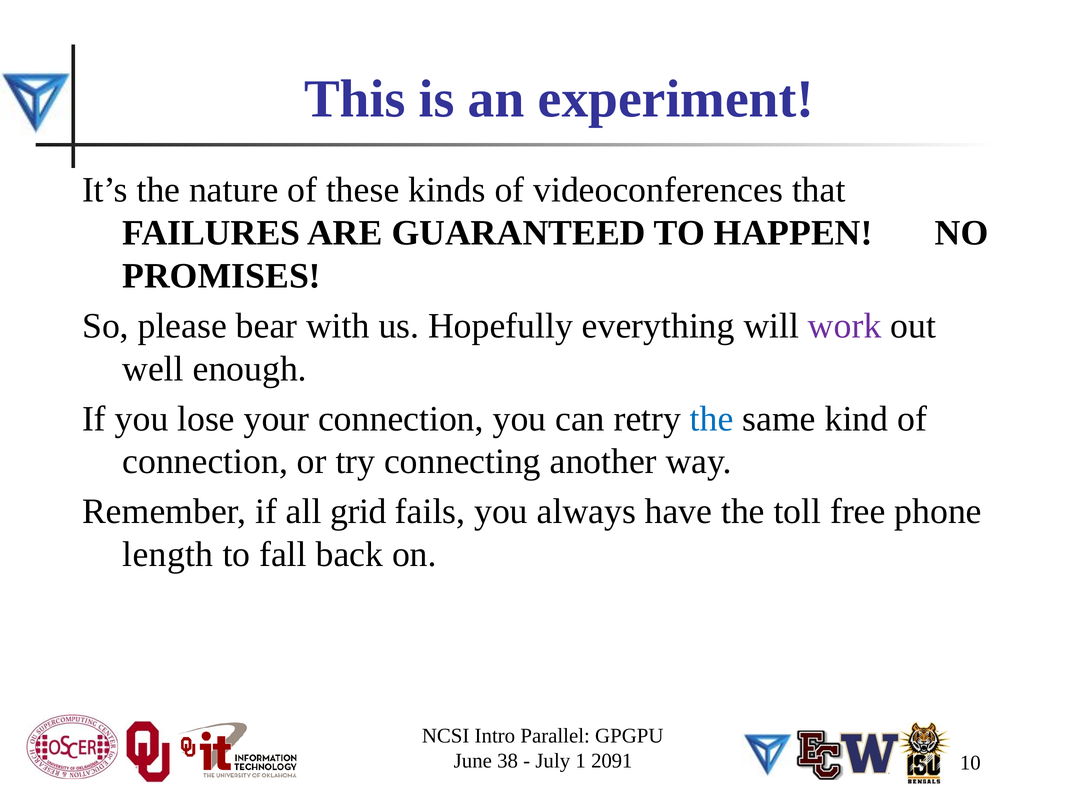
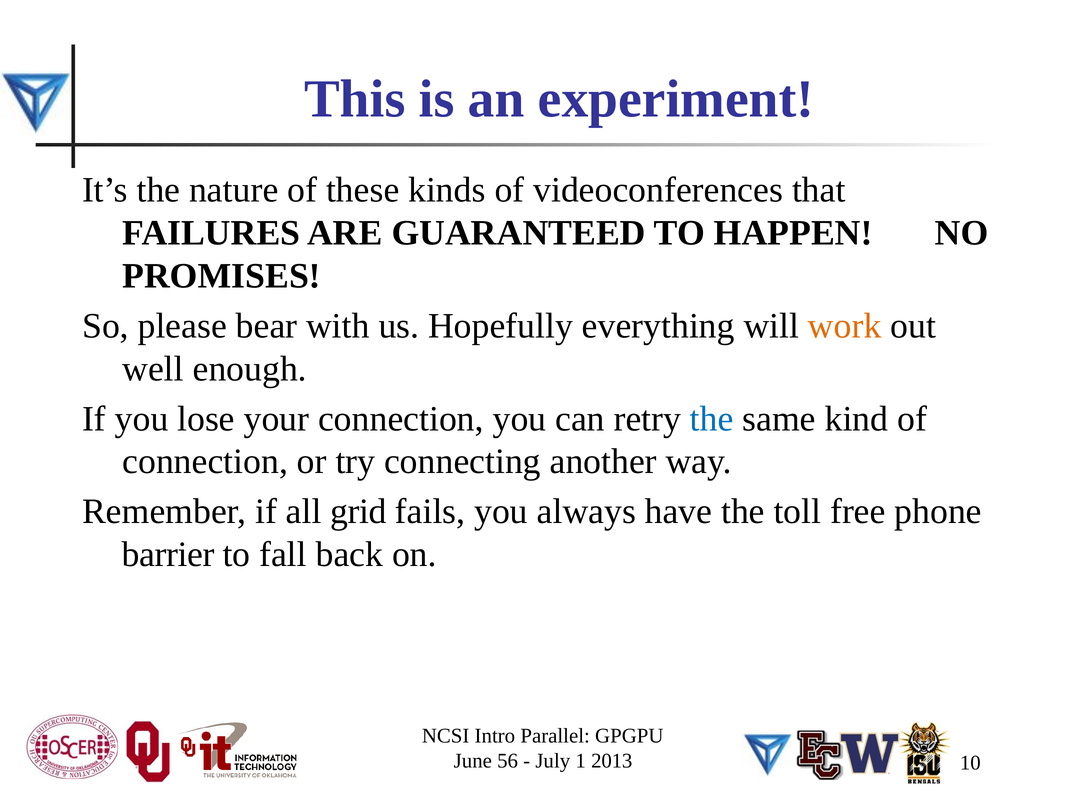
work colour: purple -> orange (845, 326)
length: length -> barrier (168, 555)
38: 38 -> 56 (508, 761)
2091: 2091 -> 2013 (612, 761)
